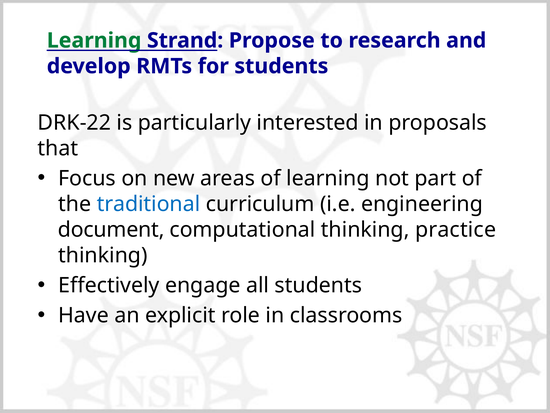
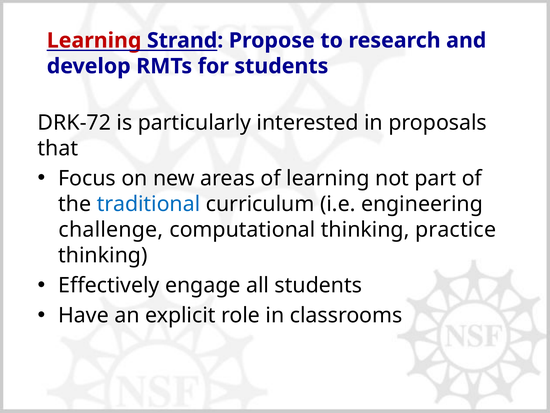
Learning colour: green -> red (94, 40)
DRK-22: DRK-22 -> DRK-72 (74, 122)
document: document -> challenge (111, 230)
